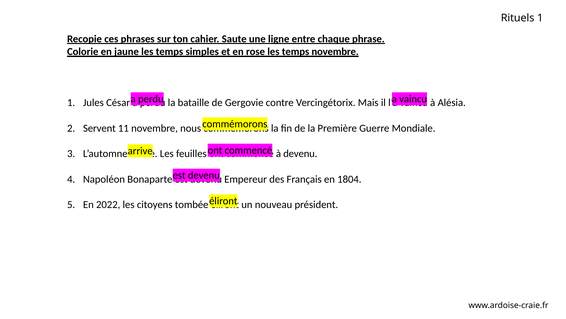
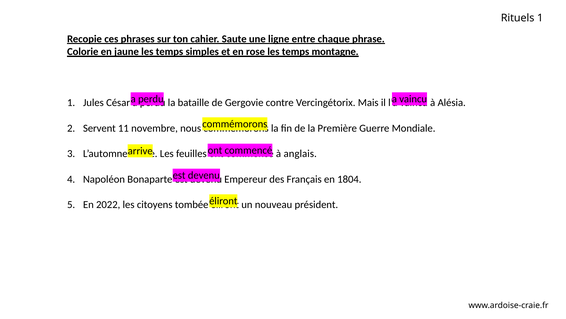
temps novembre: novembre -> montagne (335, 52)
à devenu: devenu -> anglais (300, 153)
